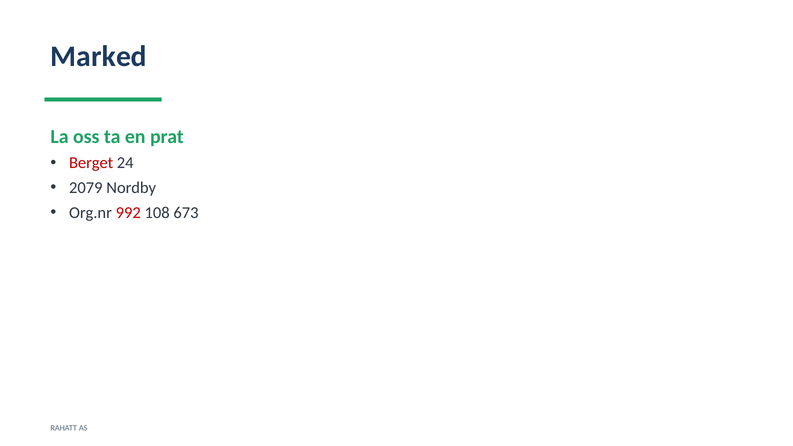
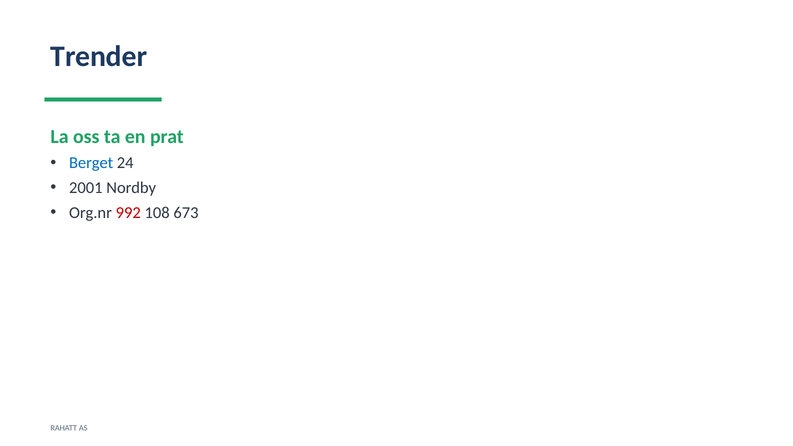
Marked: Marked -> Trender (99, 57)
Berget colour: red -> blue (91, 163)
2079: 2079 -> 2001 (86, 188)
